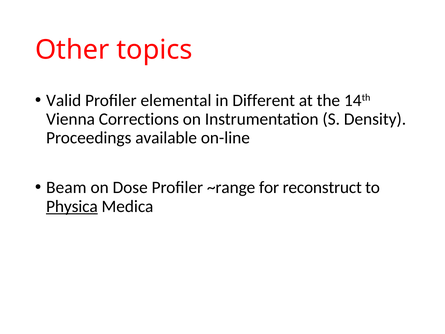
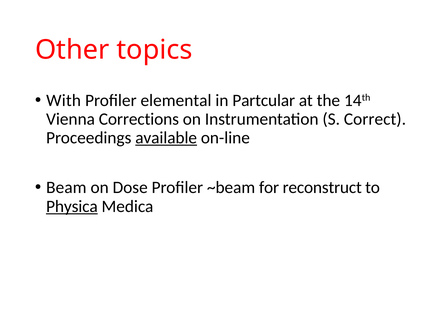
Valid: Valid -> With (64, 100)
Different: Different -> Partcular (264, 100)
Density: Density -> Correct (375, 119)
available underline: none -> present (166, 138)
~range: ~range -> ~beam (231, 187)
